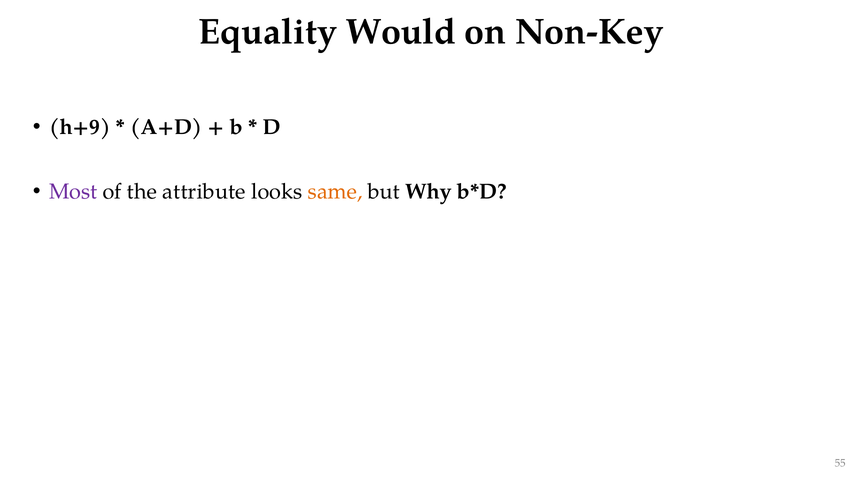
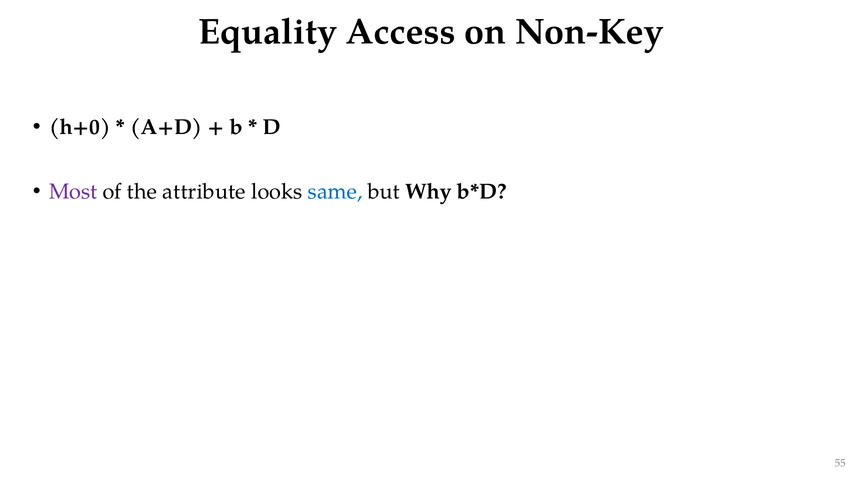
Would: Would -> Access (401, 32)
h+9: h+9 -> h+0 (80, 127)
same colour: orange -> blue (335, 192)
